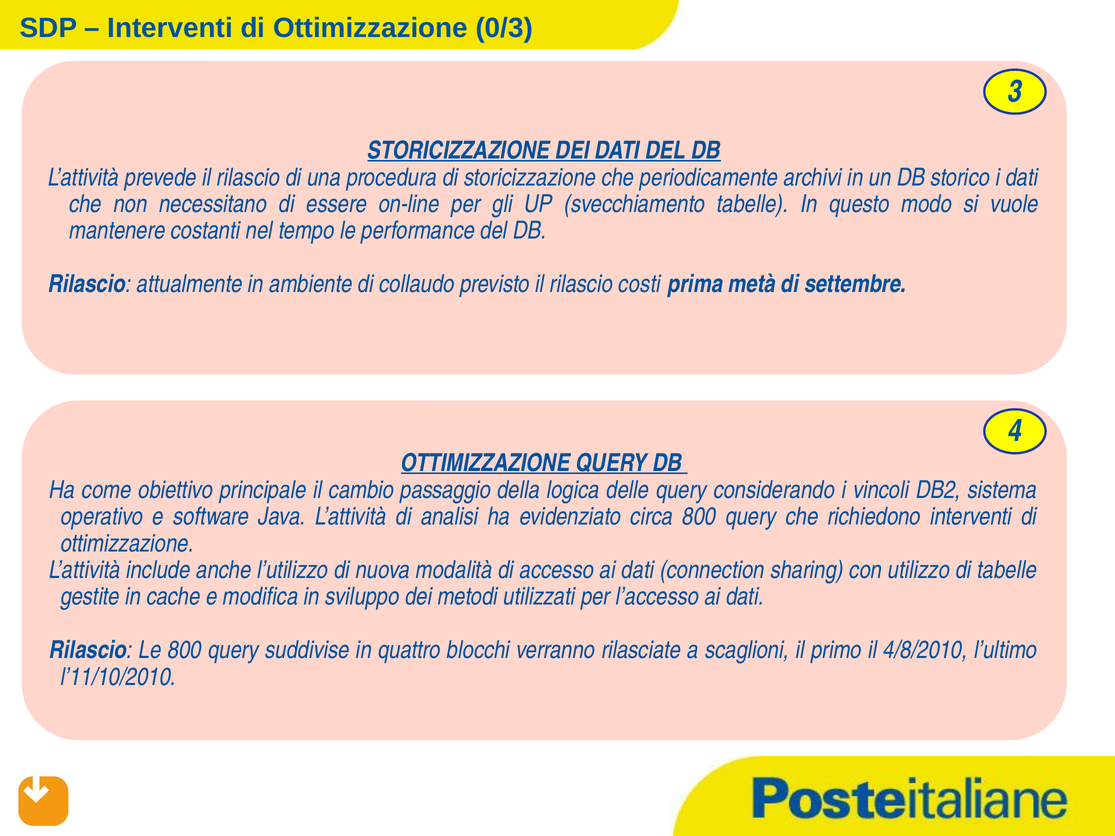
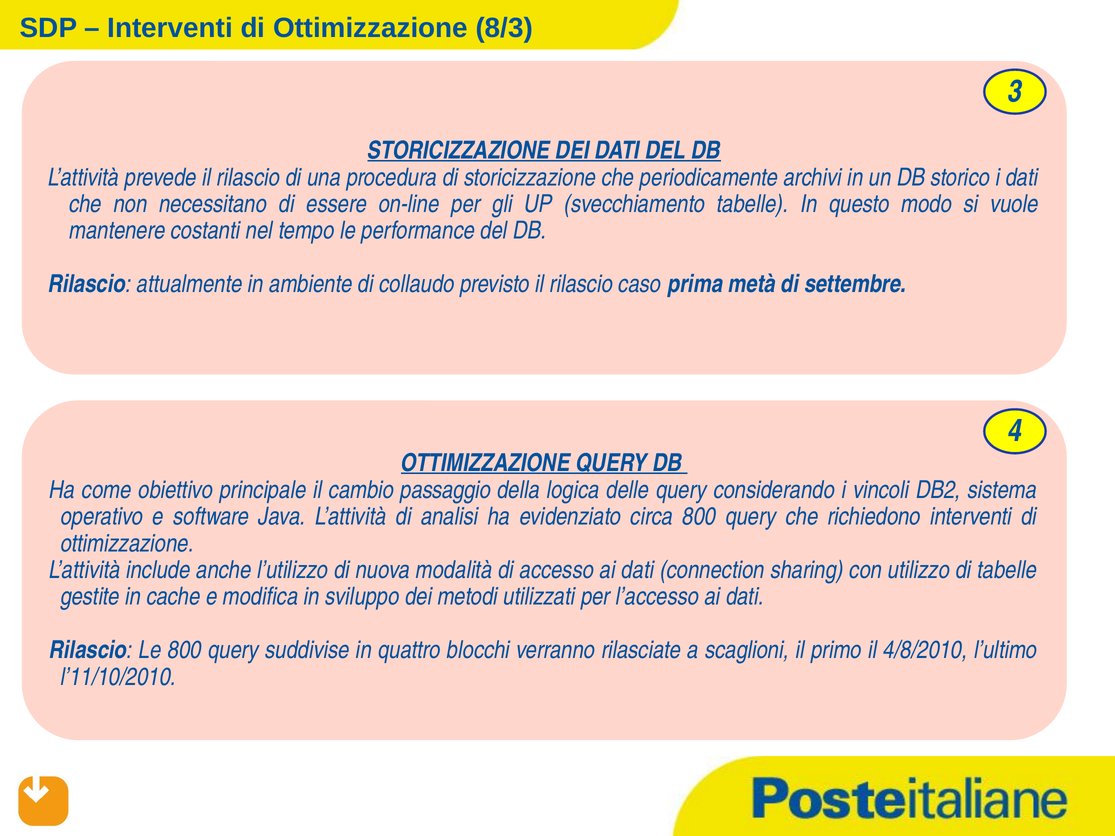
0/3: 0/3 -> 8/3 (504, 28)
costi: costi -> caso (640, 284)
